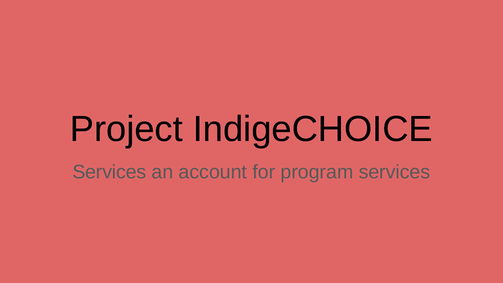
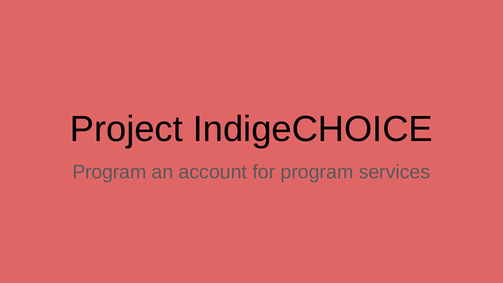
Services: Services -> Program (109, 172)
